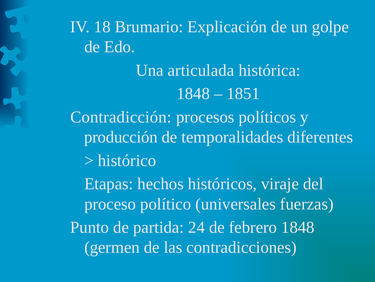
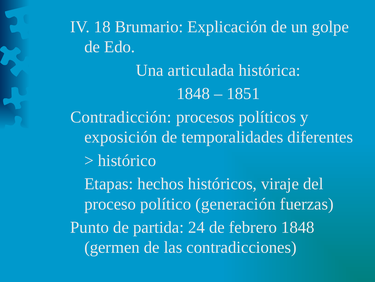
producción: producción -> exposición (121, 137)
universales: universales -> generación (235, 203)
